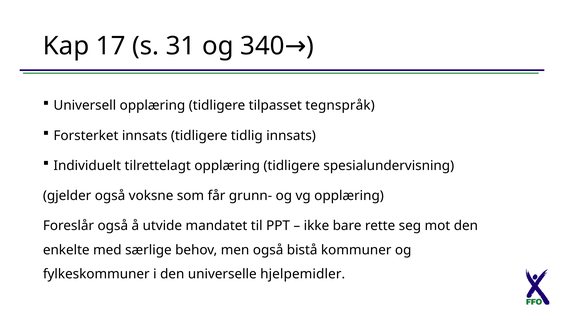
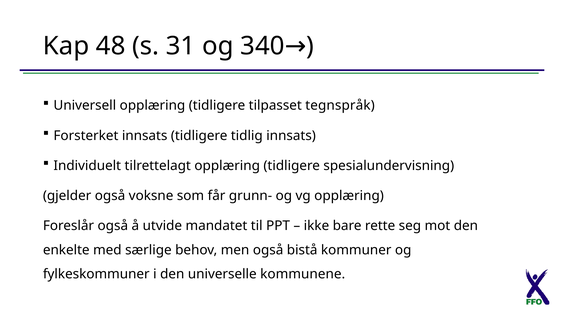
17: 17 -> 48 (111, 46)
hjelpemidler: hjelpemidler -> kommunene (303, 275)
